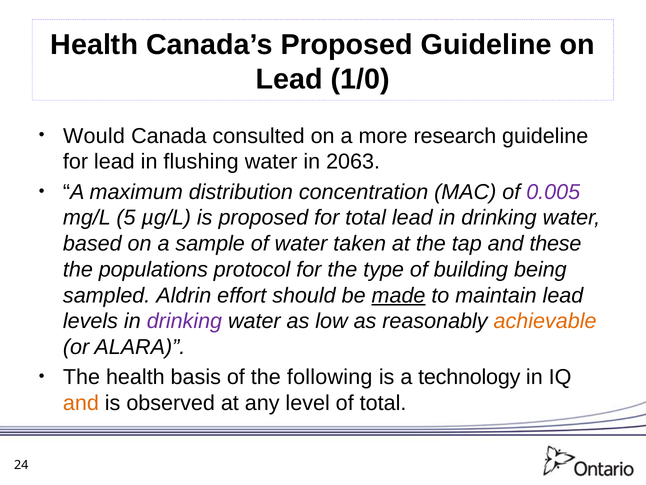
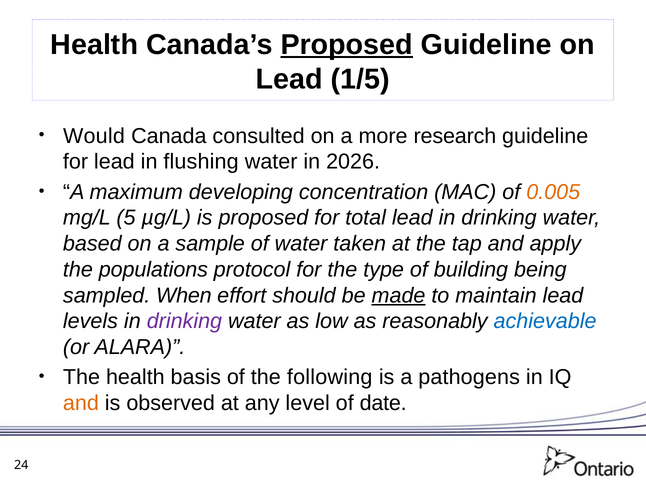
Proposed underline: none -> present (347, 45)
1/0: 1/0 -> 1/5 (360, 79)
2063: 2063 -> 2026 (353, 162)
distribution: distribution -> developing (241, 192)
0.005 colour: purple -> orange (553, 192)
these: these -> apply (555, 243)
Aldrin: Aldrin -> When (184, 295)
achievable colour: orange -> blue (545, 321)
technology: technology -> pathogens (469, 377)
of total: total -> date (383, 403)
